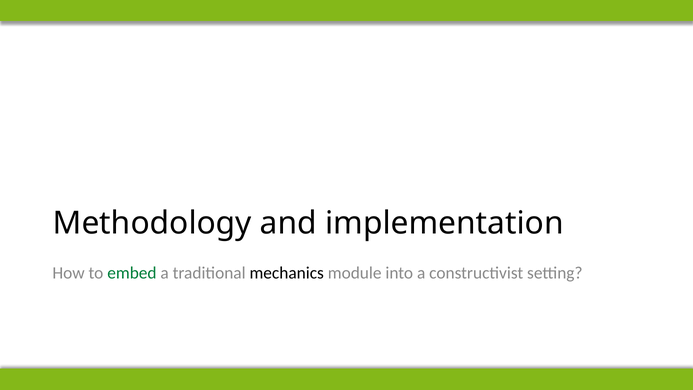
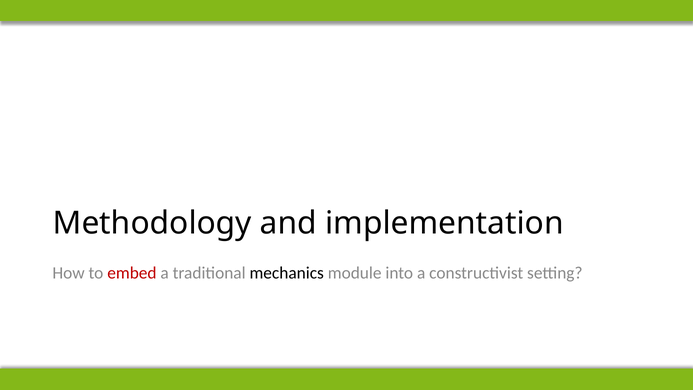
embed colour: green -> red (132, 273)
